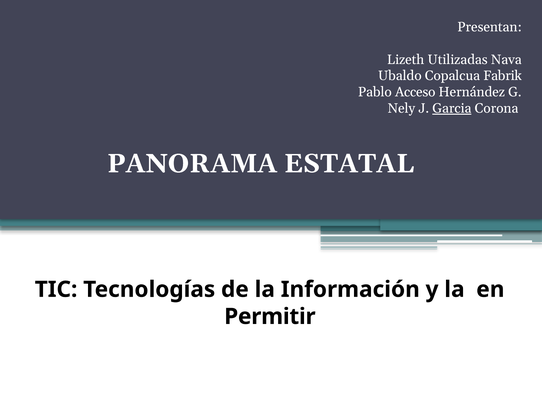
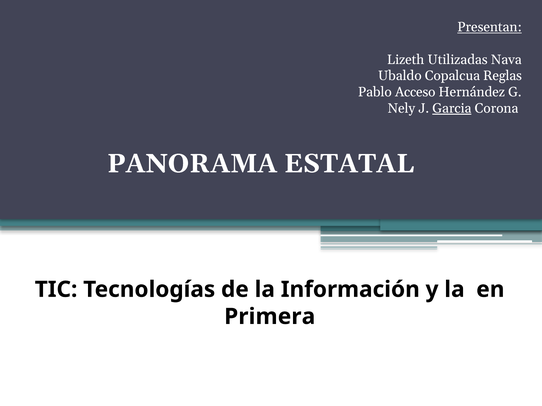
Presentan underline: none -> present (489, 27)
Fabrik: Fabrik -> Reglas (503, 76)
Permitir: Permitir -> Primera (270, 317)
